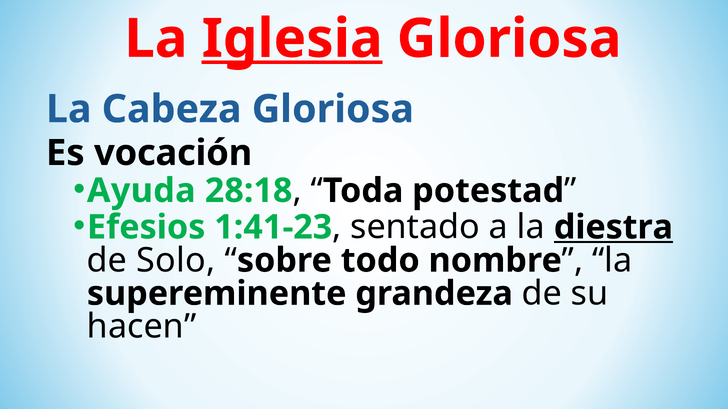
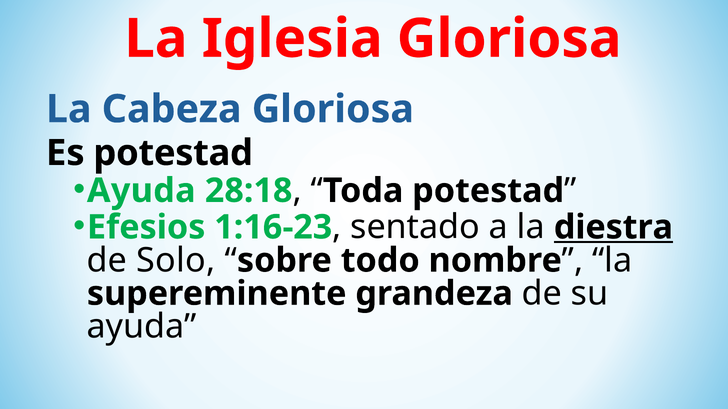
Iglesia underline: present -> none (292, 39)
Es vocación: vocación -> potestad (173, 153)
1:41-23: 1:41-23 -> 1:16-23 (273, 228)
hacen: hacen -> ayuda (142, 327)
